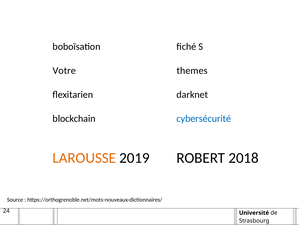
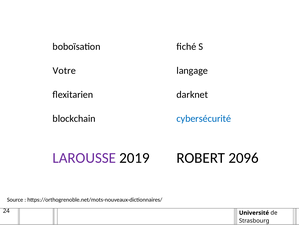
themes: themes -> langage (192, 70)
LAROUSSE colour: orange -> purple (84, 157)
2018: 2018 -> 2096 (244, 157)
